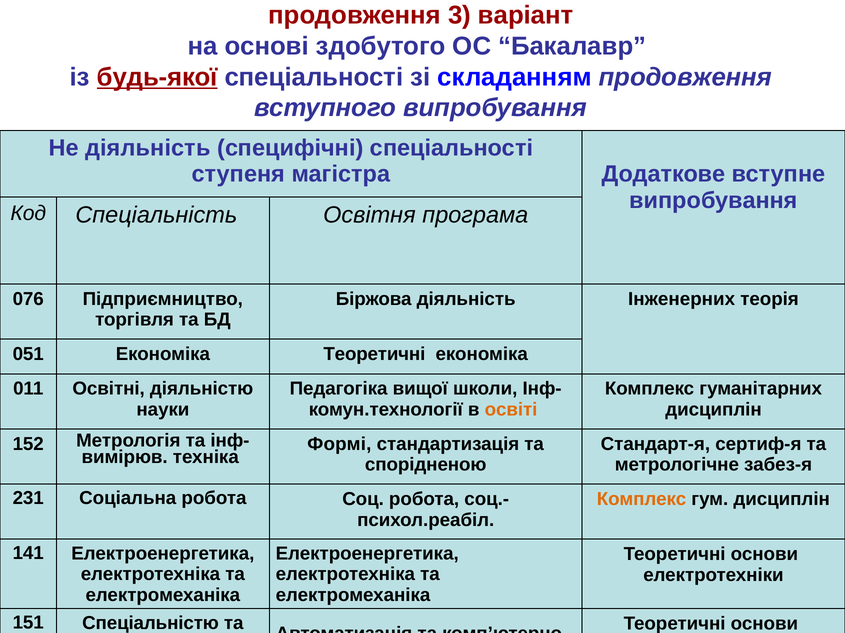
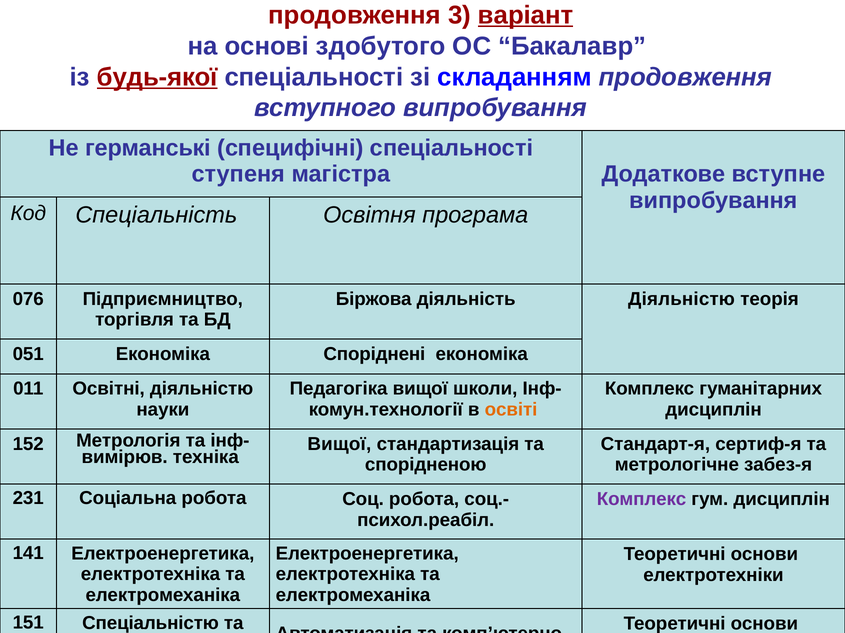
варіант underline: none -> present (526, 15)
Не діяльність: діяльність -> германські (148, 148)
діяльність Інженерних: Інженерних -> Діяльністю (681, 299)
Економіка Теоретичні: Теоретичні -> Споріднені (374, 354)
Формі: Формі -> Вищої (339, 444)
Комплекс colour: orange -> purple (642, 500)
